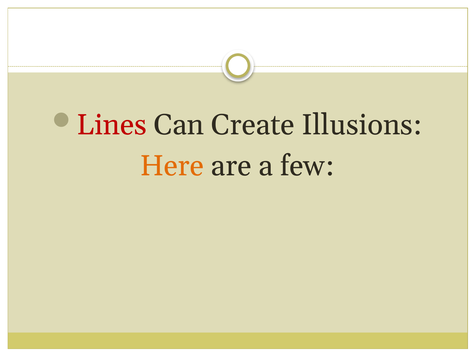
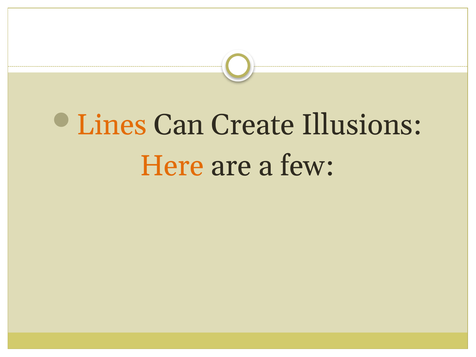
Lines colour: red -> orange (112, 125)
